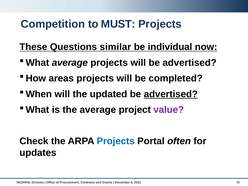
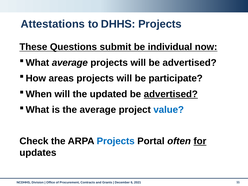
Competition: Competition -> Attestations (53, 24)
MUST: MUST -> DHHS (118, 24)
similar: similar -> submit (115, 47)
completed: completed -> participate (176, 78)
value colour: purple -> blue (169, 110)
for underline: none -> present (200, 141)
